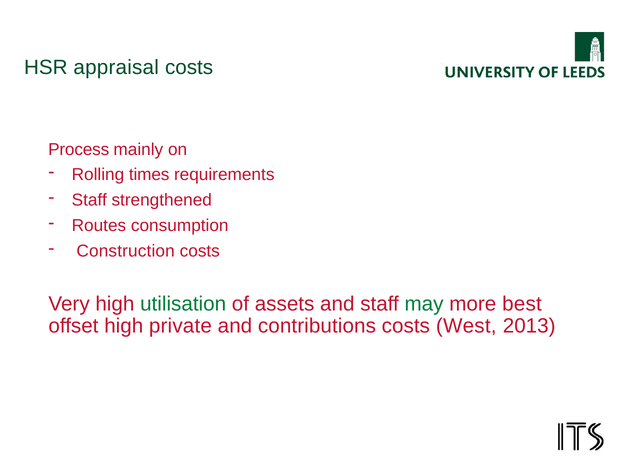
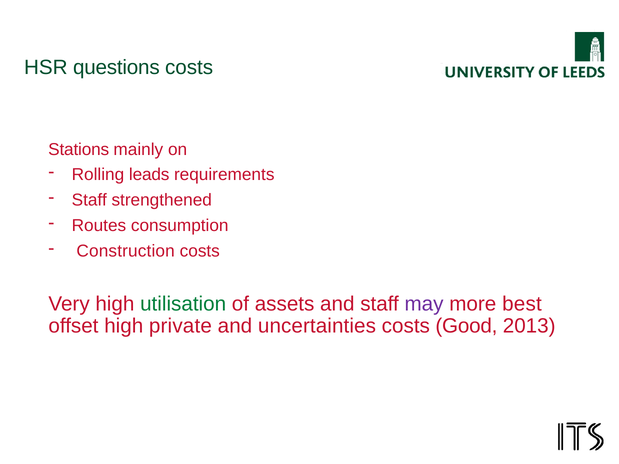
appraisal: appraisal -> questions (116, 68)
Process: Process -> Stations (79, 149)
times: times -> leads (149, 175)
may colour: green -> purple (424, 304)
contributions: contributions -> uncertainties (317, 326)
West: West -> Good (466, 326)
